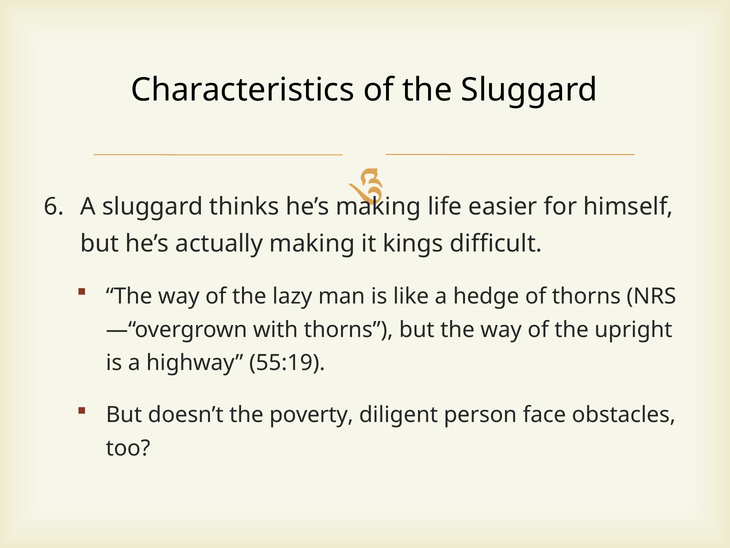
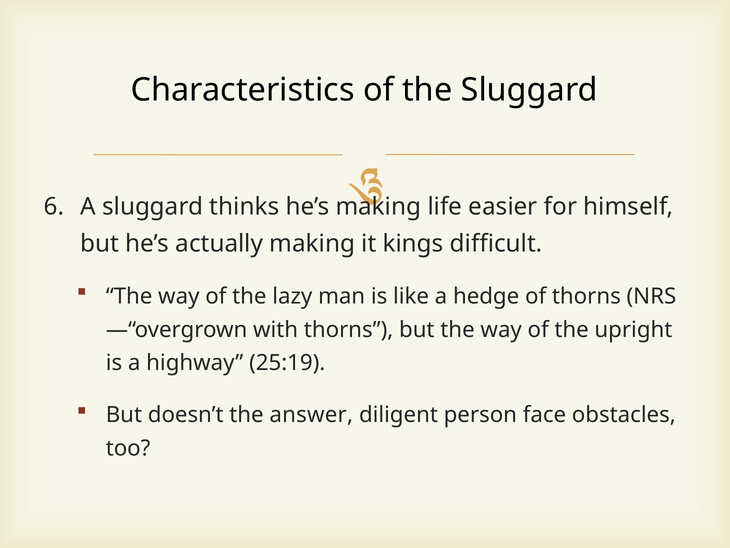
55:19: 55:19 -> 25:19 (287, 363)
poverty: poverty -> answer (311, 414)
